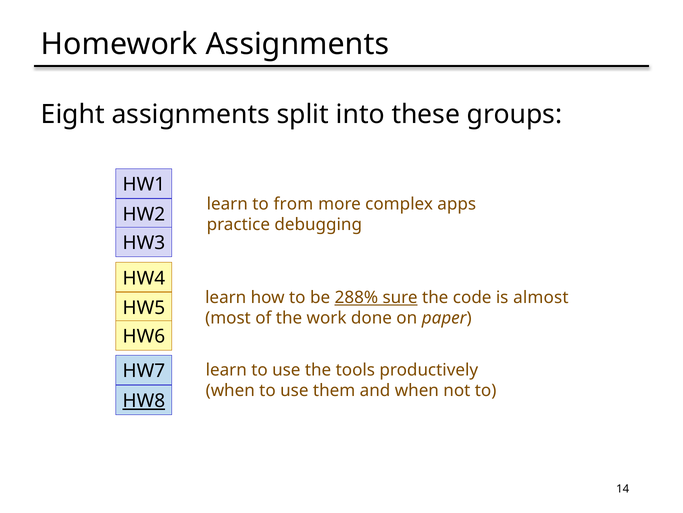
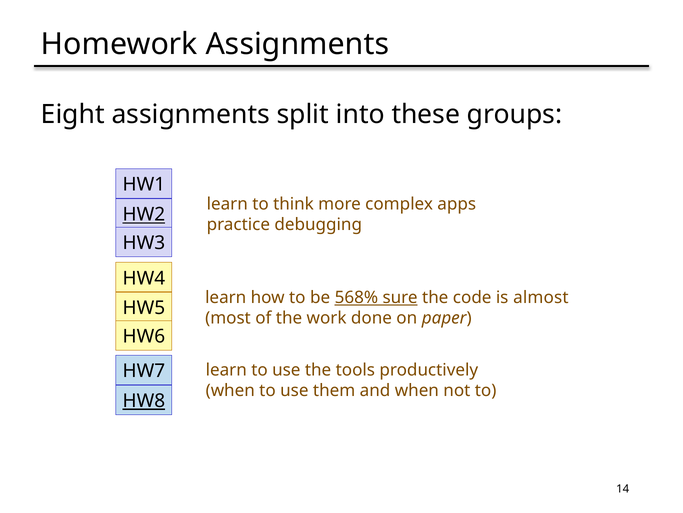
from: from -> think (293, 204)
HW2 underline: none -> present (144, 214)
288%: 288% -> 568% (356, 297)
